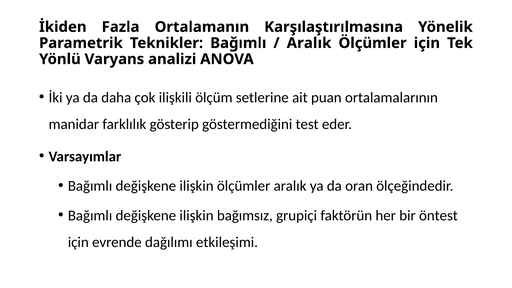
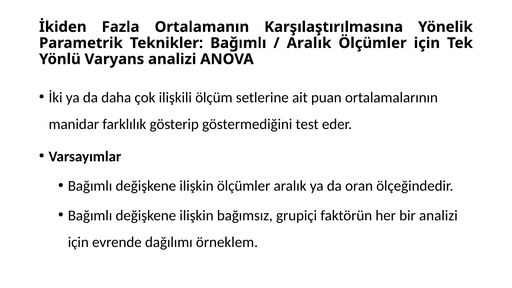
bir öntest: öntest -> analizi (438, 215)
etkileşimi: etkileşimi -> örneklem (227, 242)
